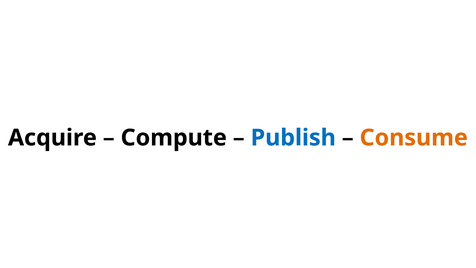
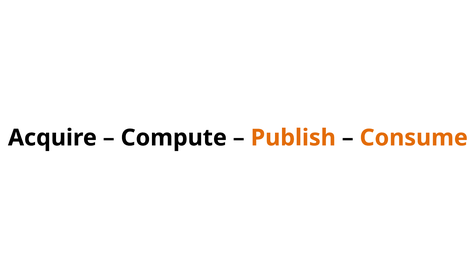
Publish colour: blue -> orange (293, 138)
